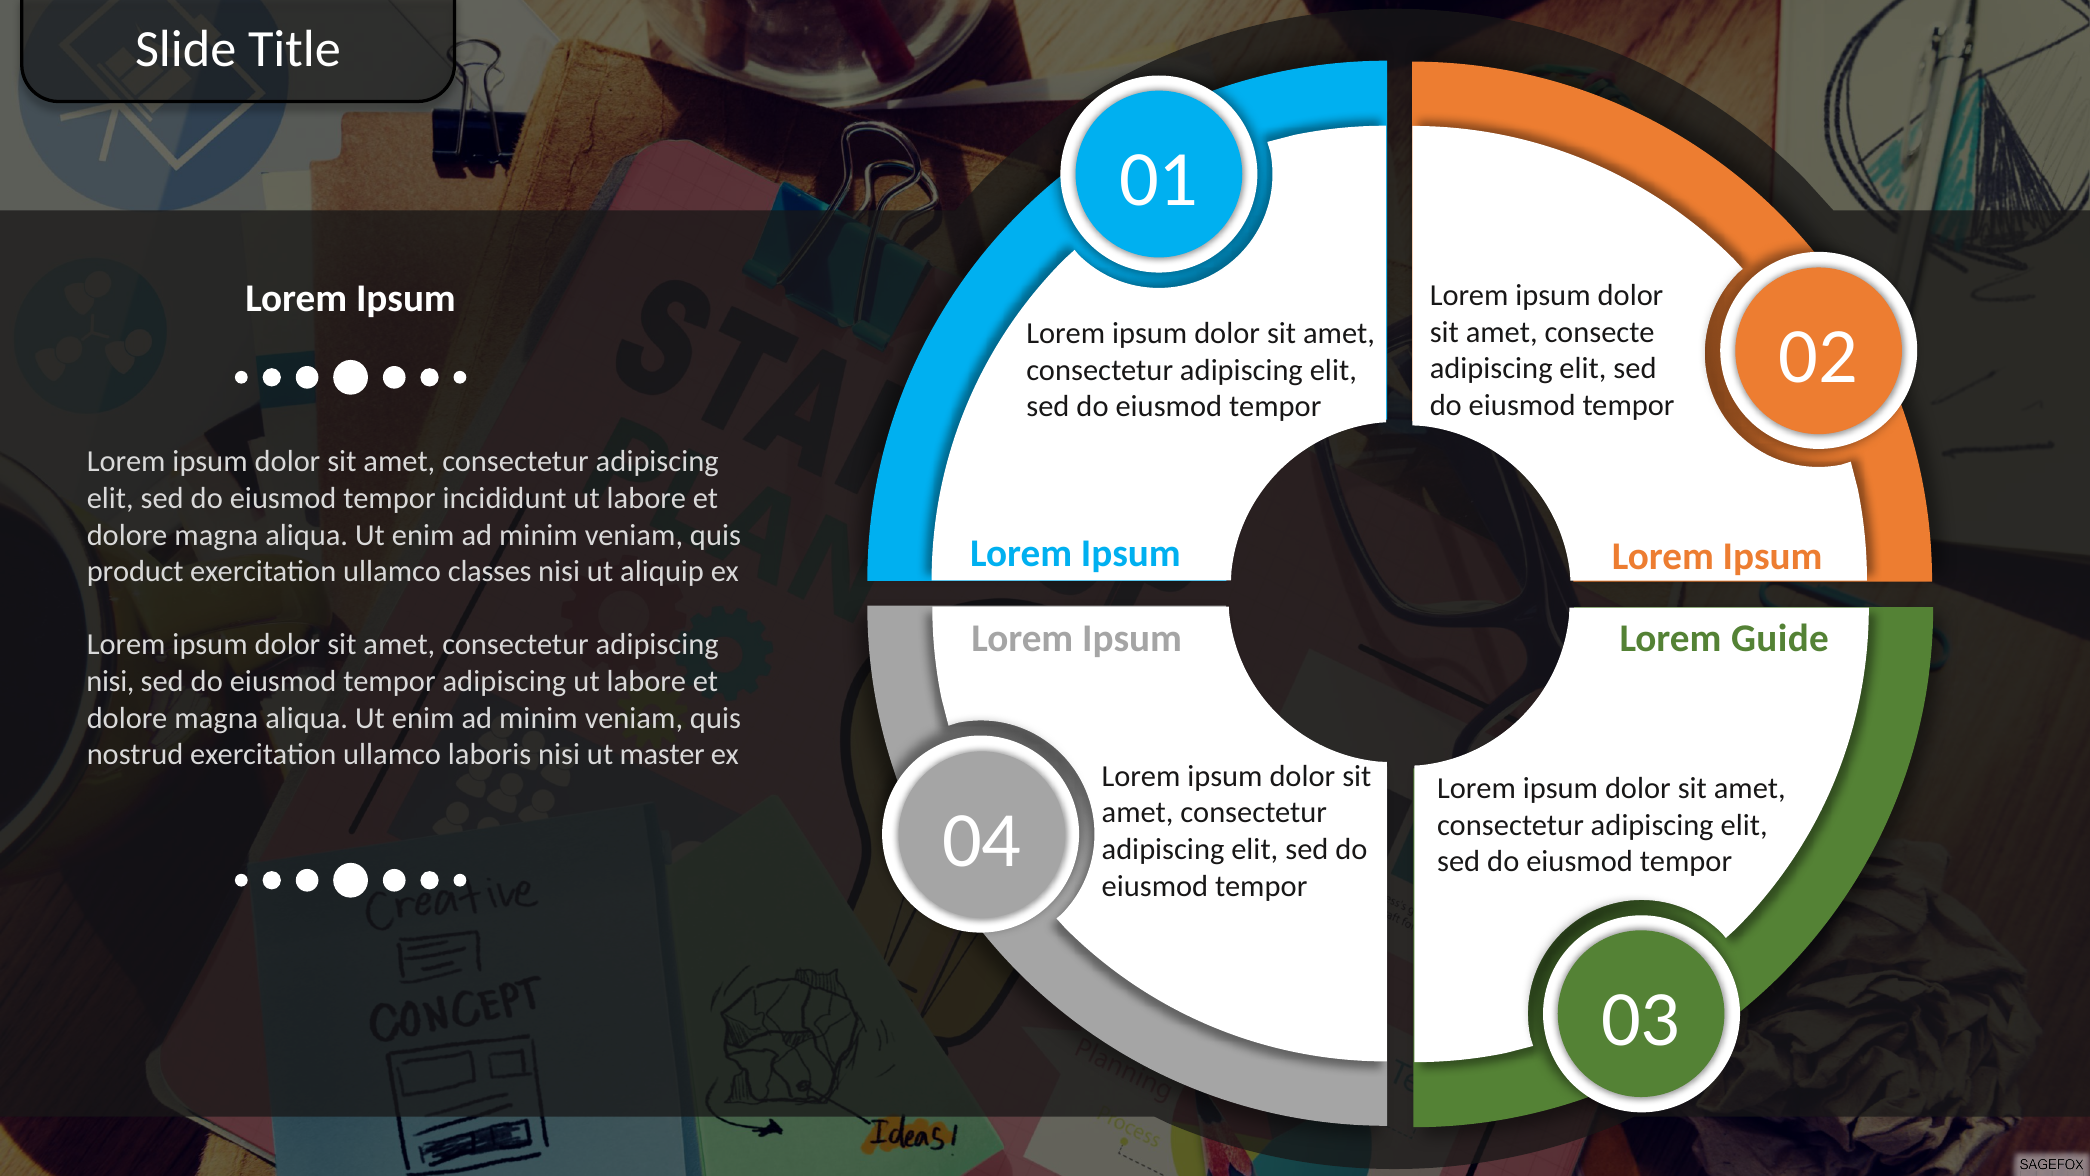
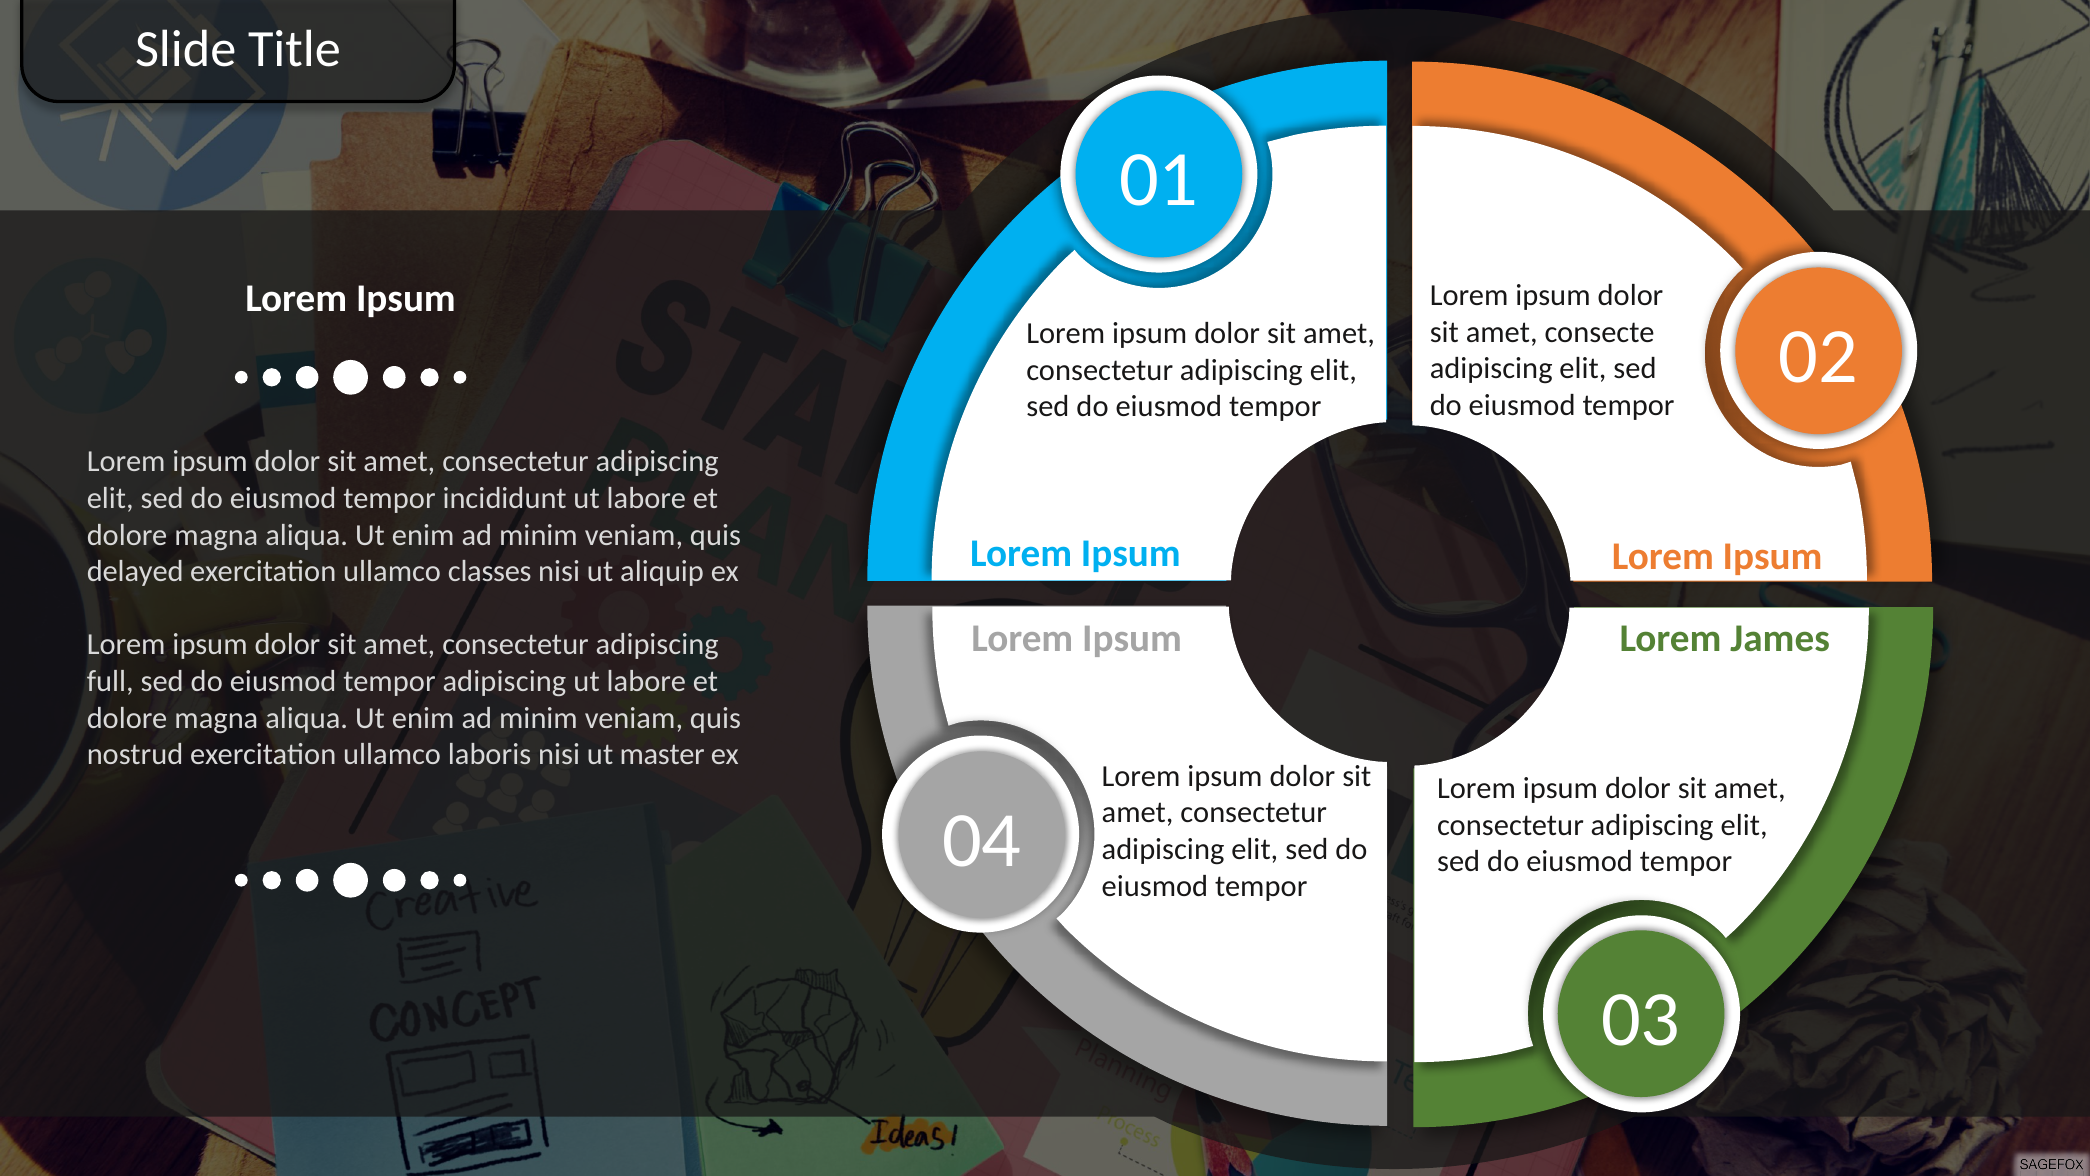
product: product -> delayed (135, 572)
Guide: Guide -> James (1780, 639)
nisi: nisi -> full (110, 681)
